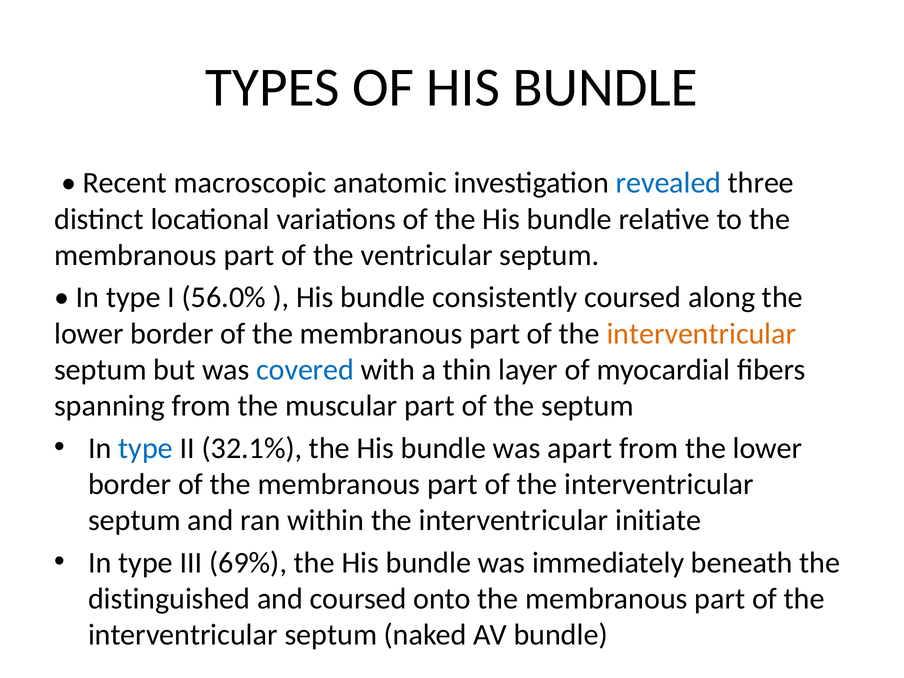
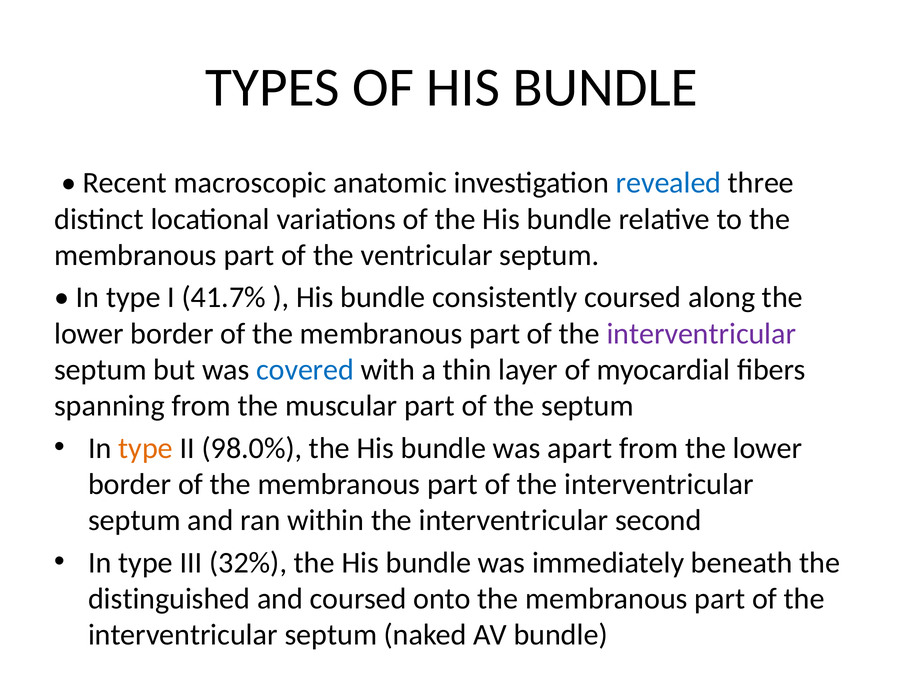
56.0%: 56.0% -> 41.7% (224, 297)
interventricular colour: orange -> purple (701, 334)
type colour: blue -> orange (146, 448)
32.1%: 32.1% -> 98.0% (252, 448)
initiate: initiate -> second (658, 520)
69%: 69% -> 32% (248, 563)
